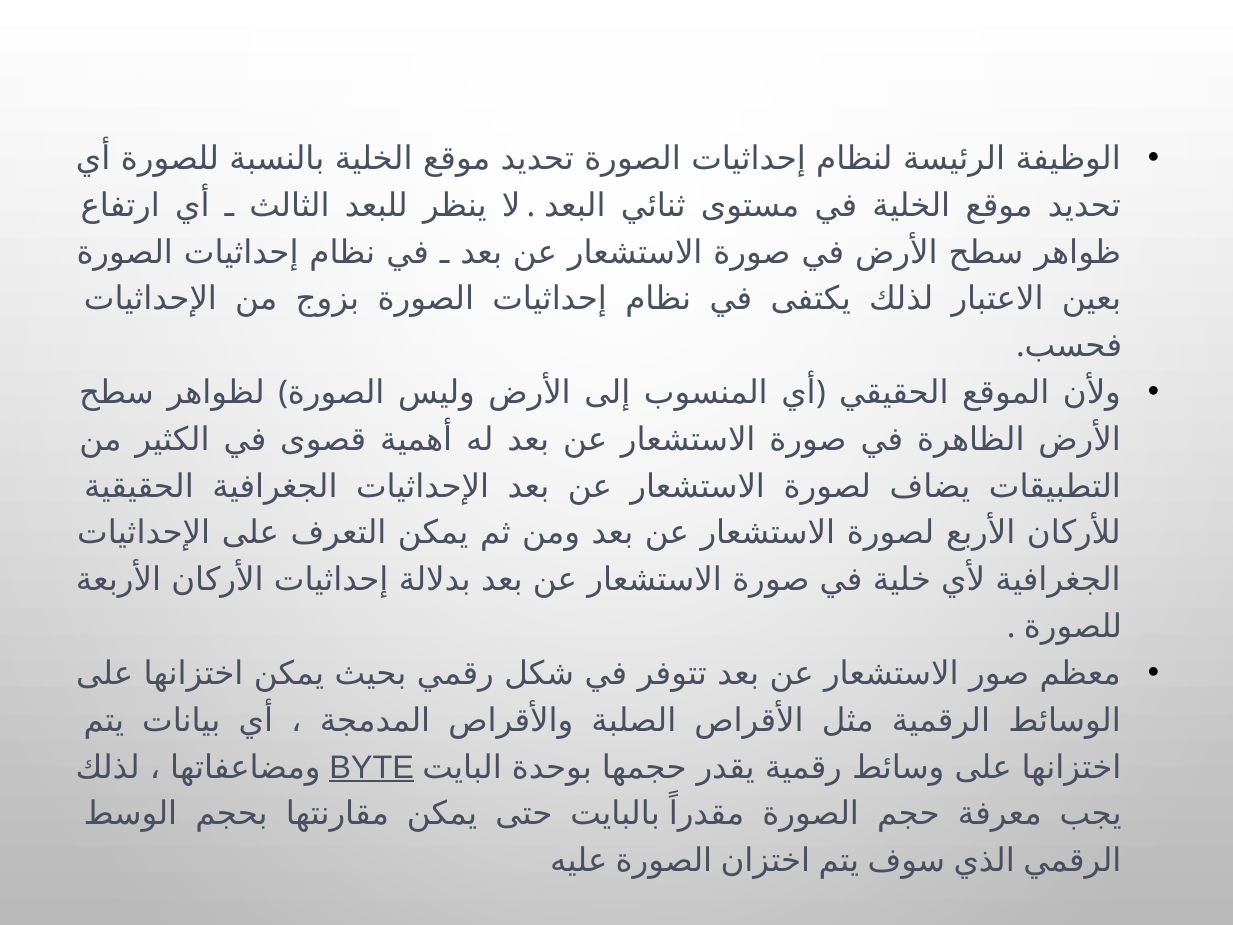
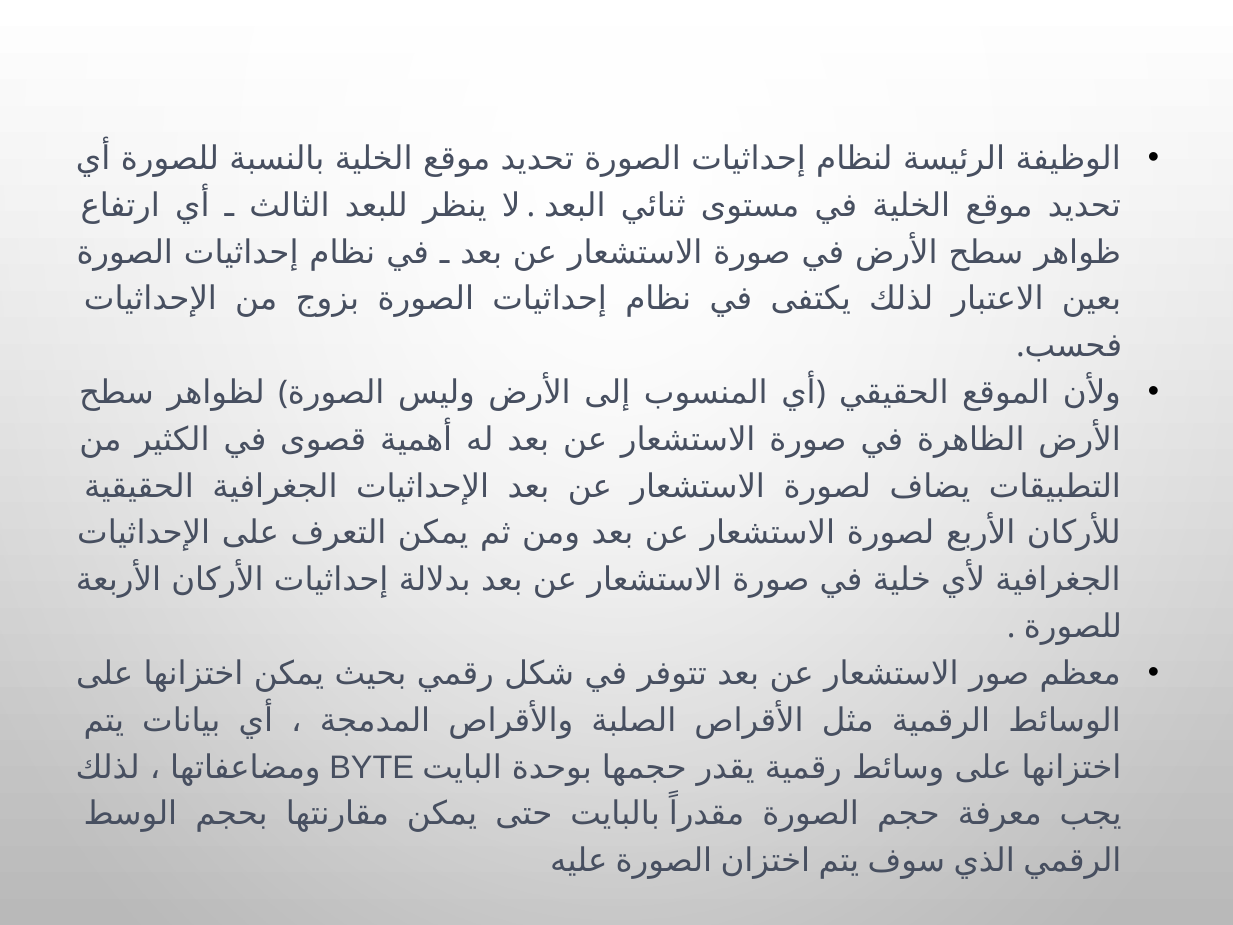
BYTE underline: present -> none (372, 767)
